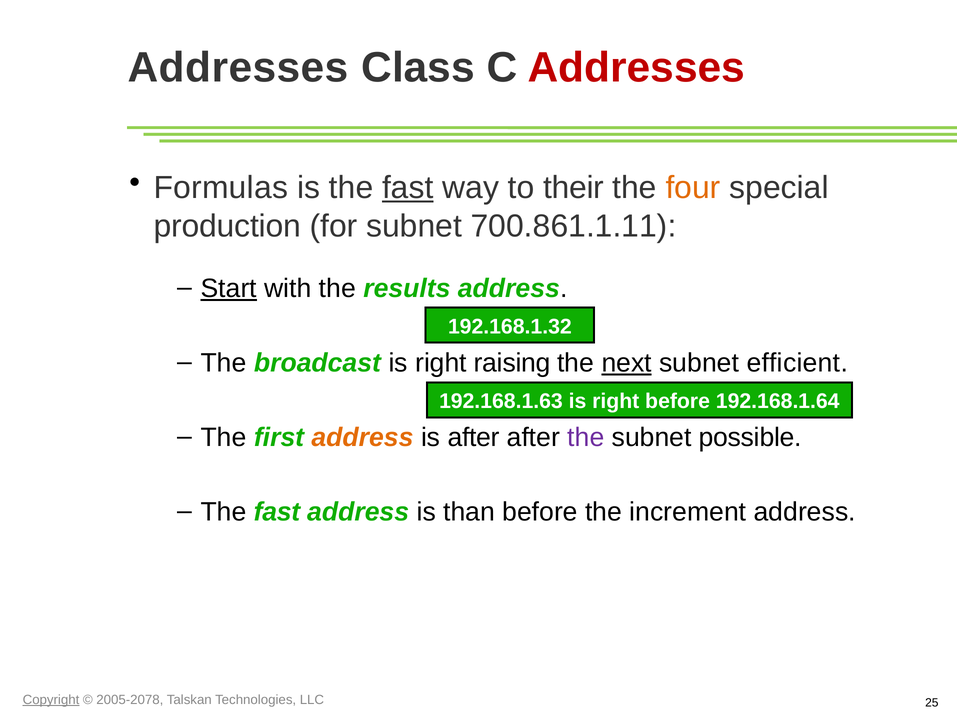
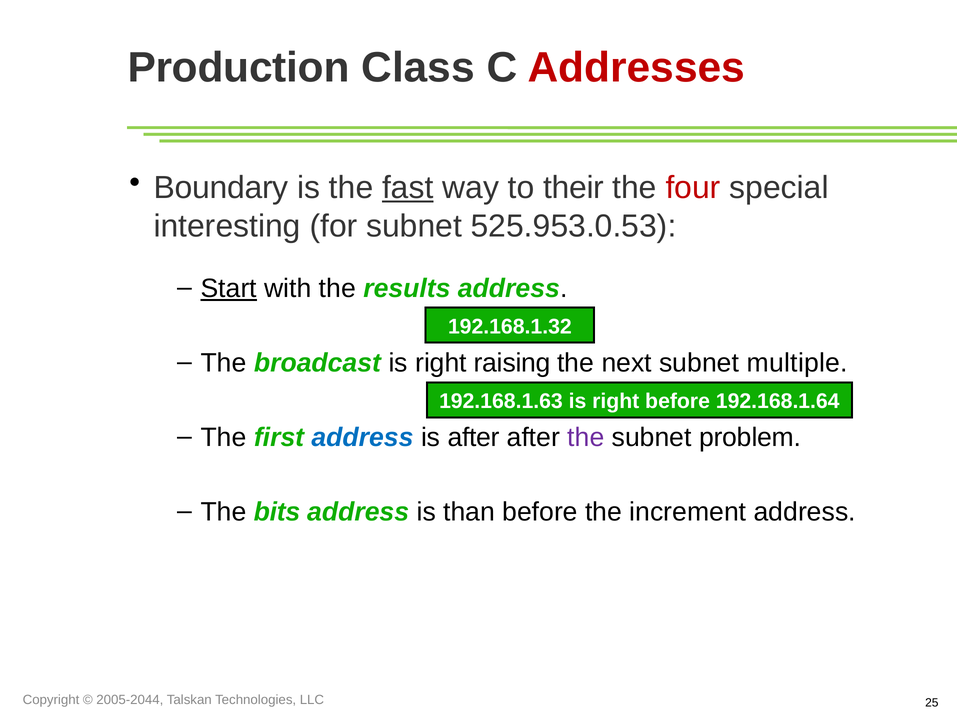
Addresses: Addresses -> Production (239, 68)
Formulas: Formulas -> Boundary (221, 188)
four colour: orange -> red (693, 188)
production: production -> interesting (227, 226)
700.861.1.11: 700.861.1.11 -> 525.953.0.53 (574, 226)
next underline: present -> none (627, 363)
efficient: efficient -> multiple (797, 363)
address colour: orange -> blue (362, 437)
possible: possible -> problem (750, 437)
fast: fast -> bits (277, 512)
Copyright underline: present -> none (51, 700)
2005-2078: 2005-2078 -> 2005-2044 (130, 700)
